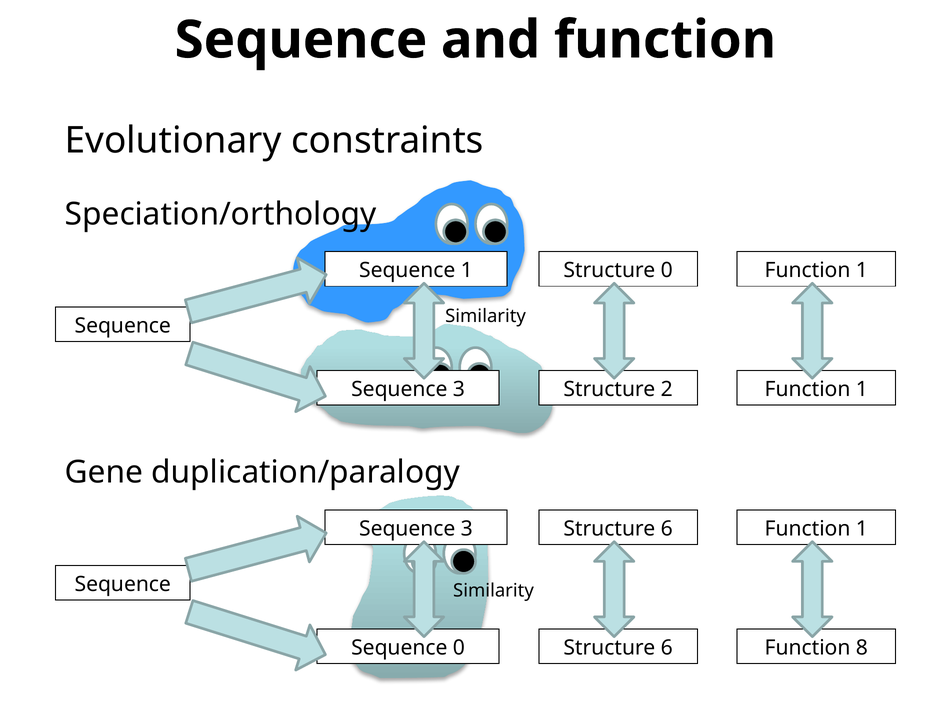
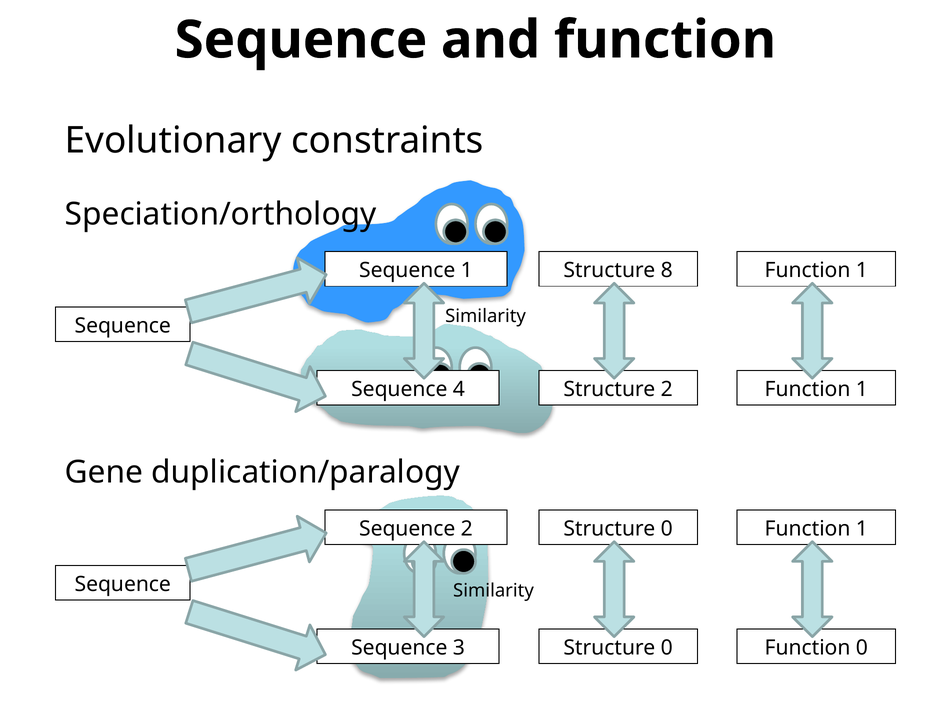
Structure 0: 0 -> 8 (667, 271)
3: 3 -> 4 (459, 389)
3: 3 -> 2 (467, 529)
6: 6 -> 0 (667, 529)
Sequence 0: 0 -> 3 (459, 648)
6: 6 -> 0 (667, 648)
Function 8: 8 -> 0 (862, 648)
